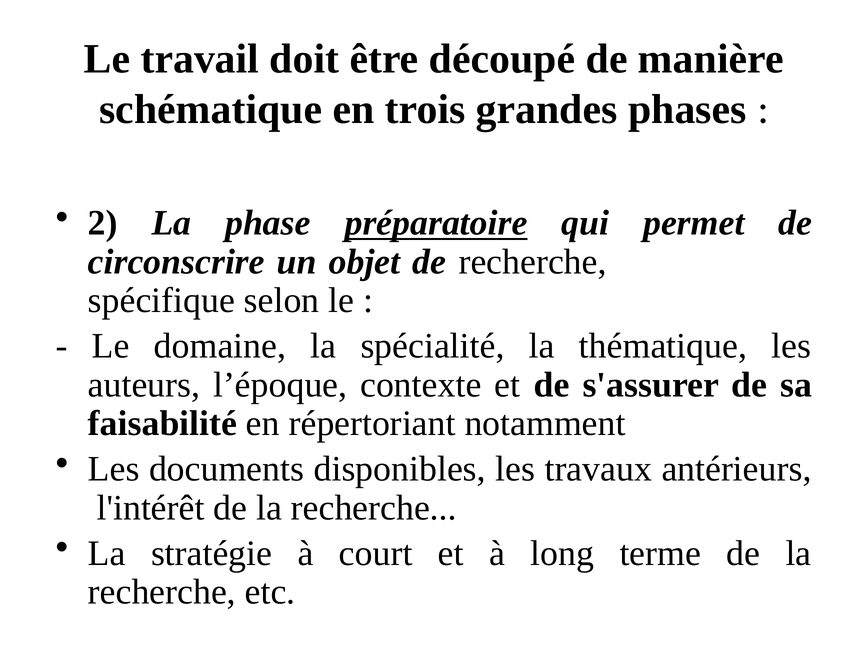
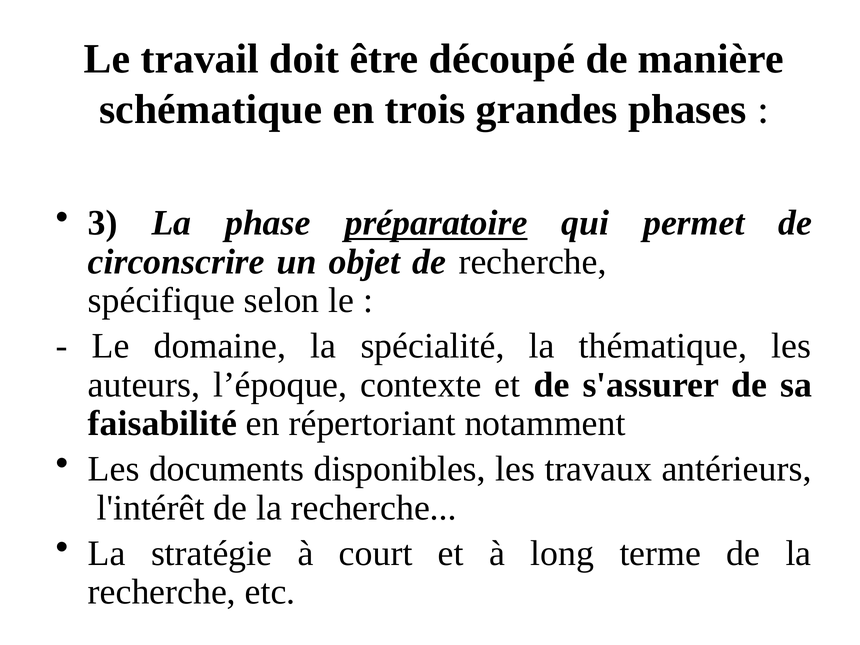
2: 2 -> 3 (103, 223)
